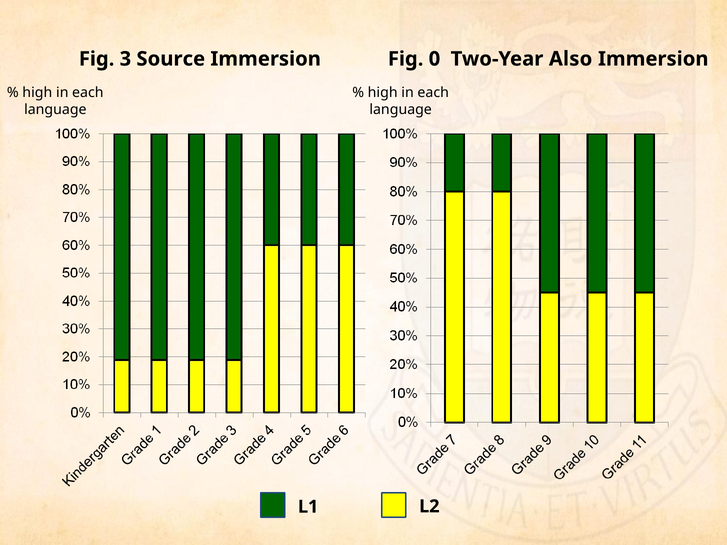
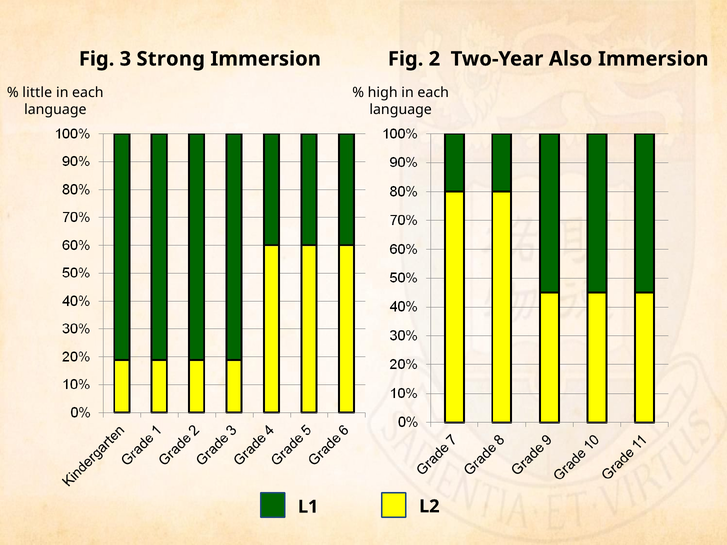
Source: Source -> Strong (171, 59)
0: 0 -> 2 (434, 59)
high: high -> little (37, 93)
